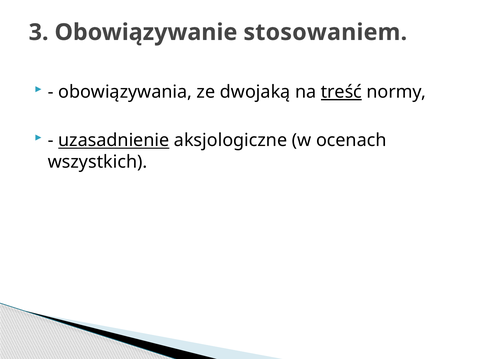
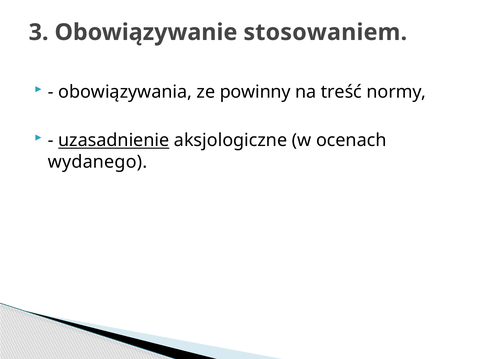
dwojaką: dwojaką -> powinny (255, 92)
treść underline: present -> none (341, 92)
wszystkich: wszystkich -> wydanego (98, 162)
